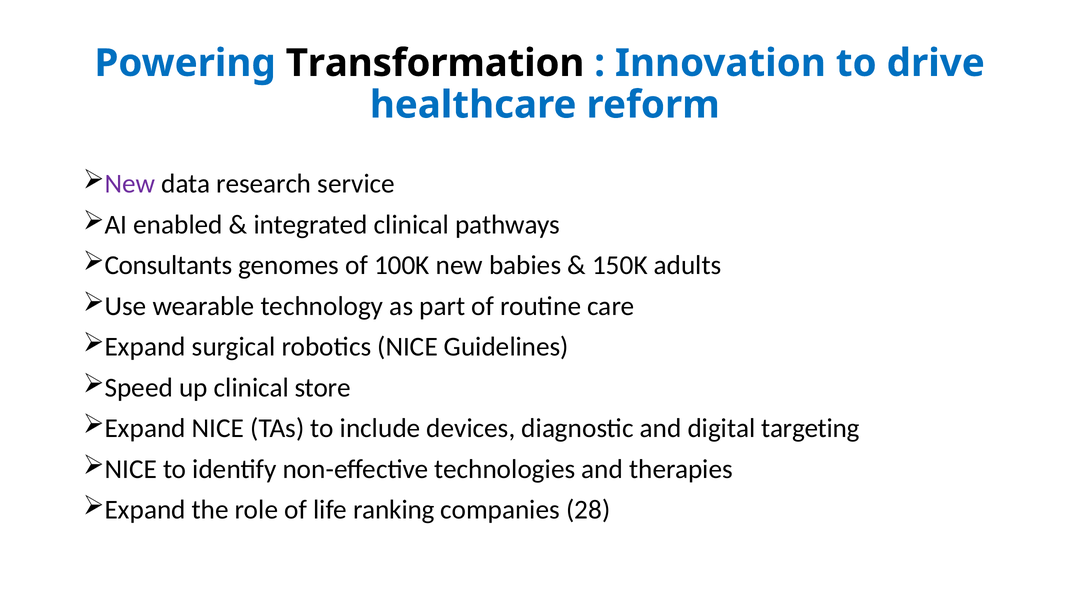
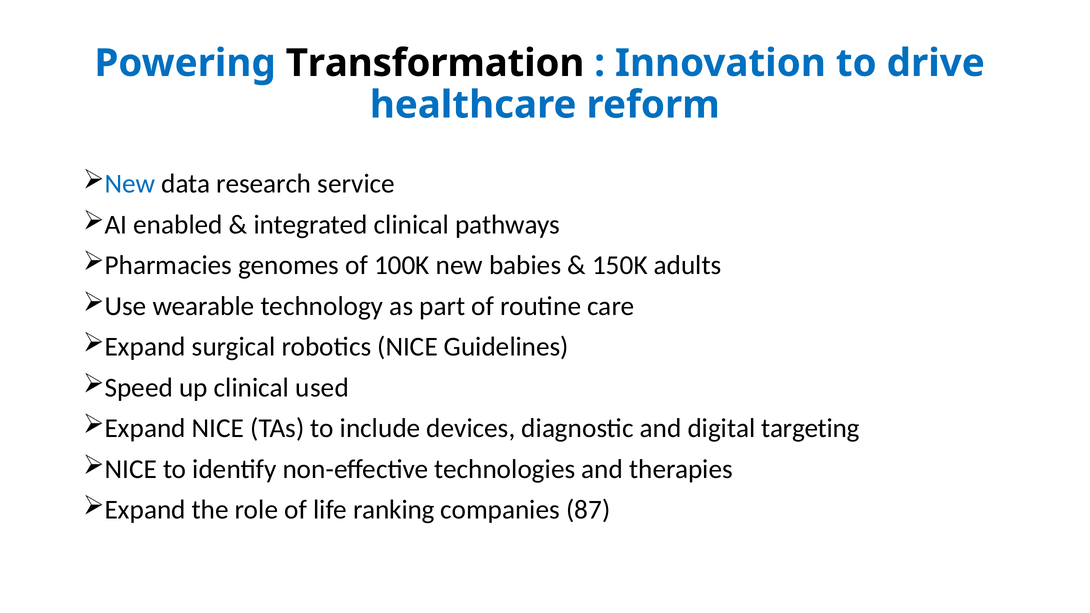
New colour: purple -> blue (130, 184)
Consultants: Consultants -> Pharmacies (168, 265)
store: store -> used (322, 388)
28: 28 -> 87 (588, 510)
